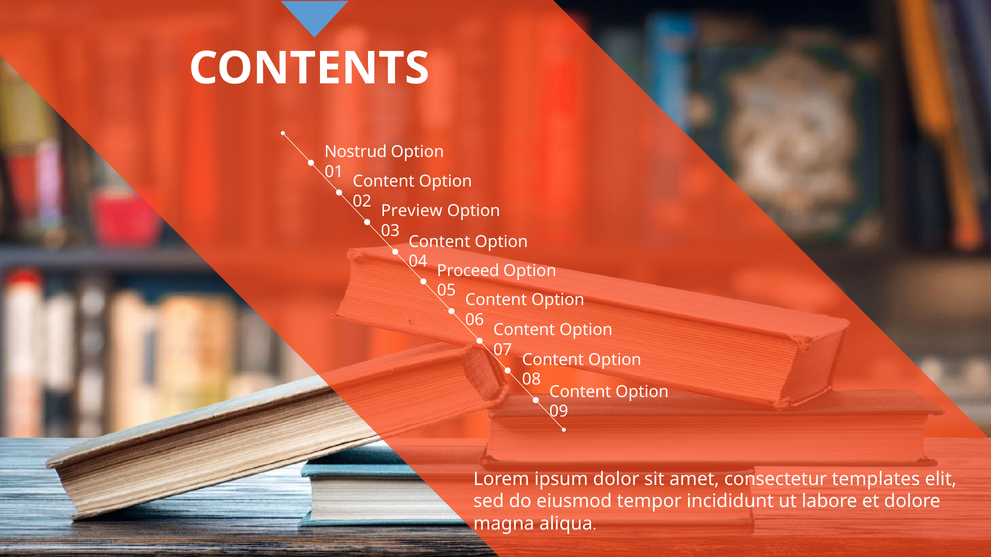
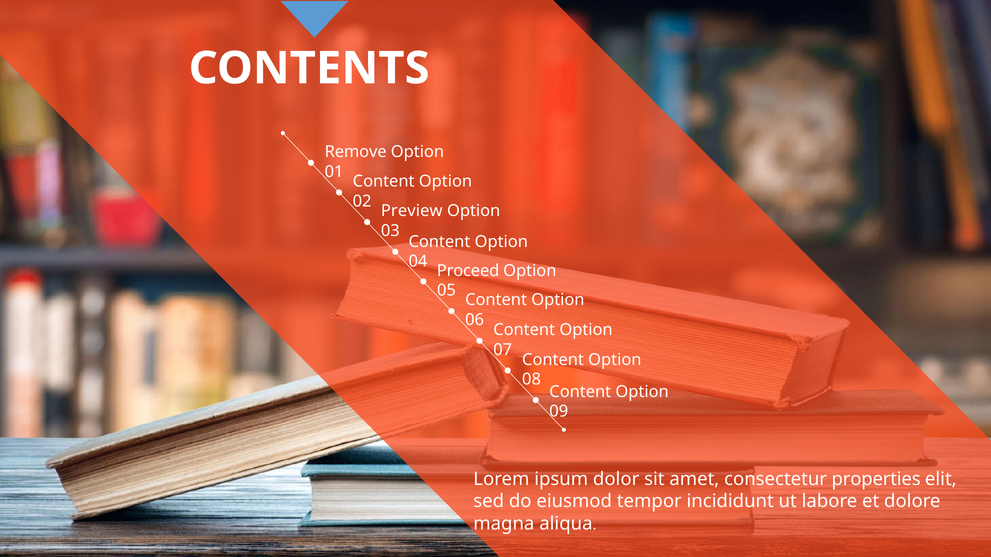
Nostrud: Nostrud -> Remove (356, 152)
templates: templates -> properties (876, 479)
